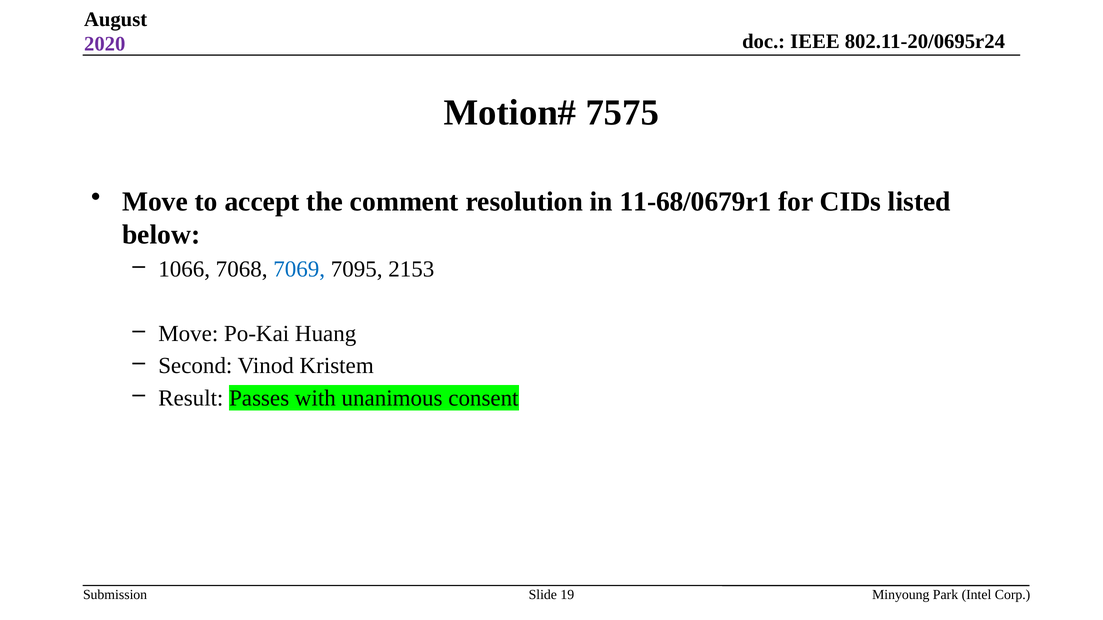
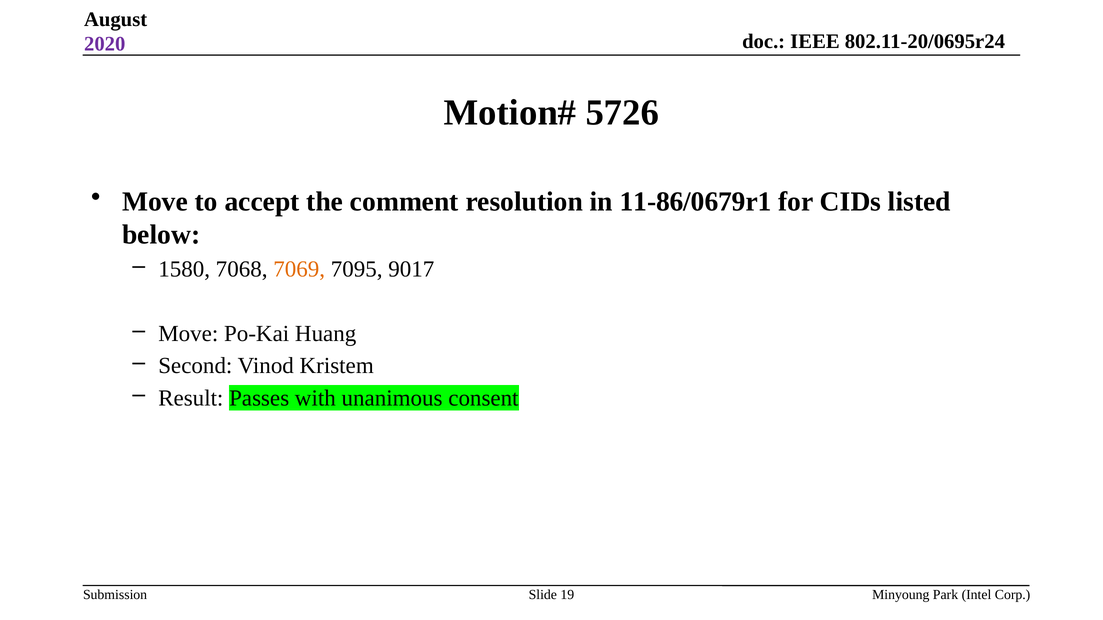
7575: 7575 -> 5726 (622, 113)
11-68/0679r1: 11-68/0679r1 -> 11-86/0679r1 (696, 202)
1066: 1066 -> 1580 (184, 270)
7069 colour: blue -> orange (299, 270)
2153: 2153 -> 9017 (411, 270)
